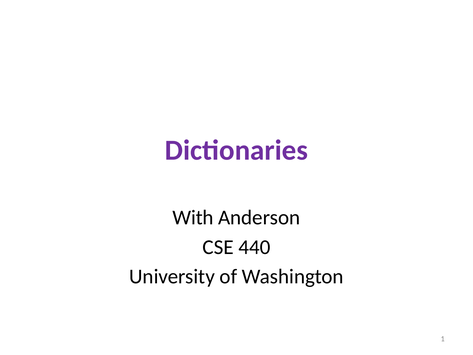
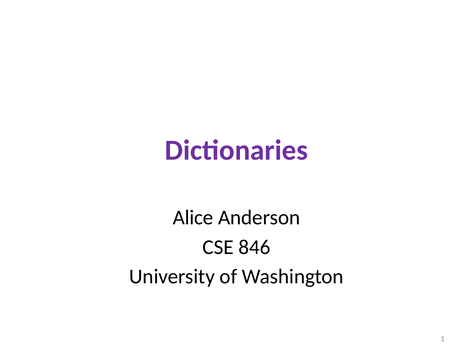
With: With -> Alice (193, 217)
440: 440 -> 846 (254, 247)
